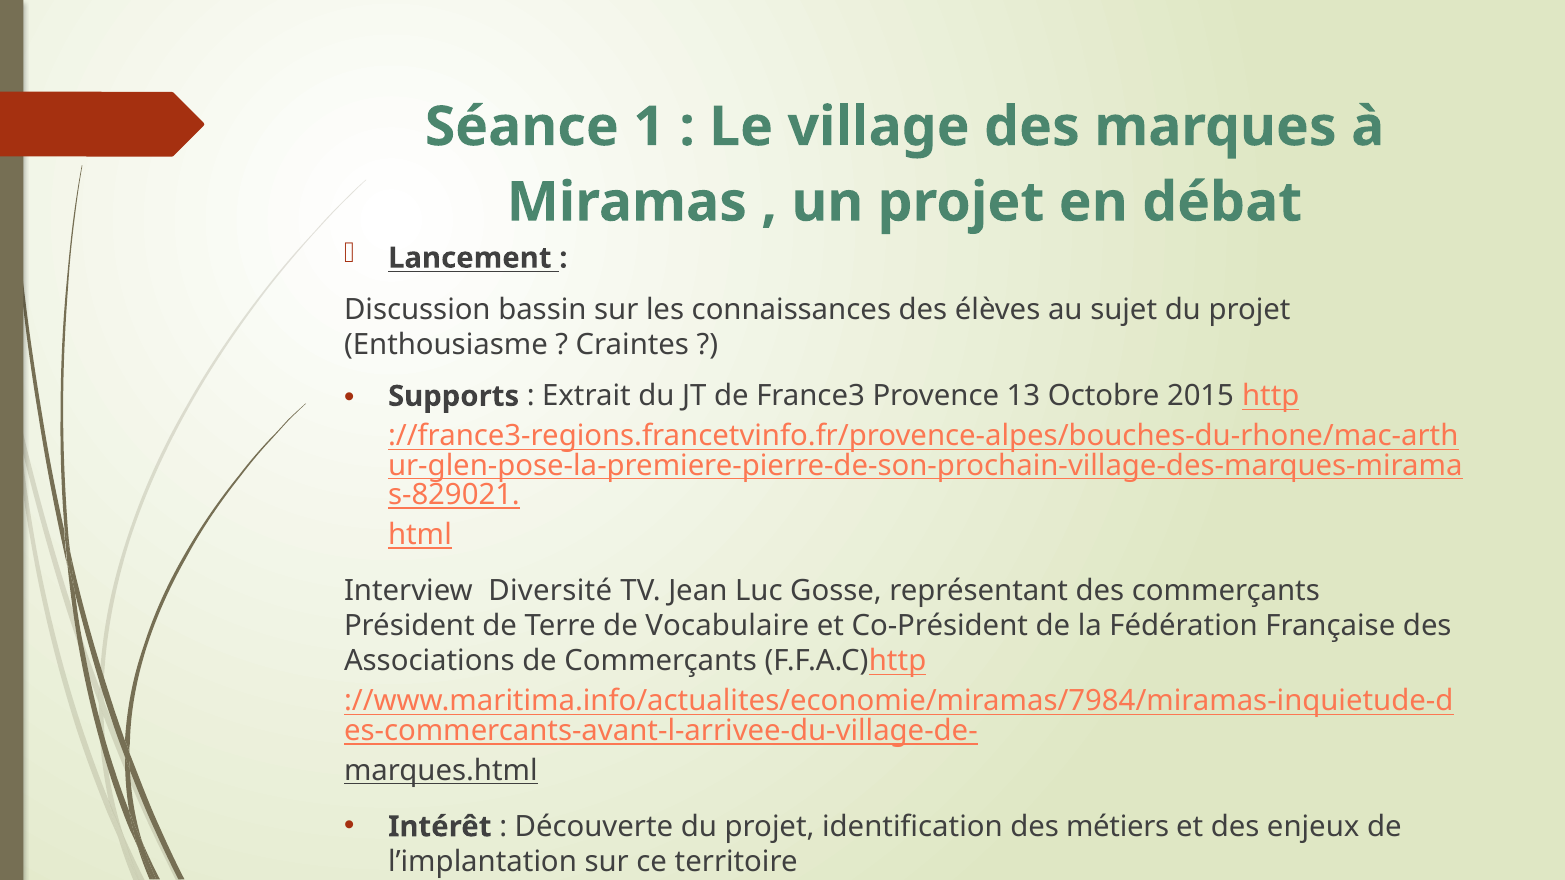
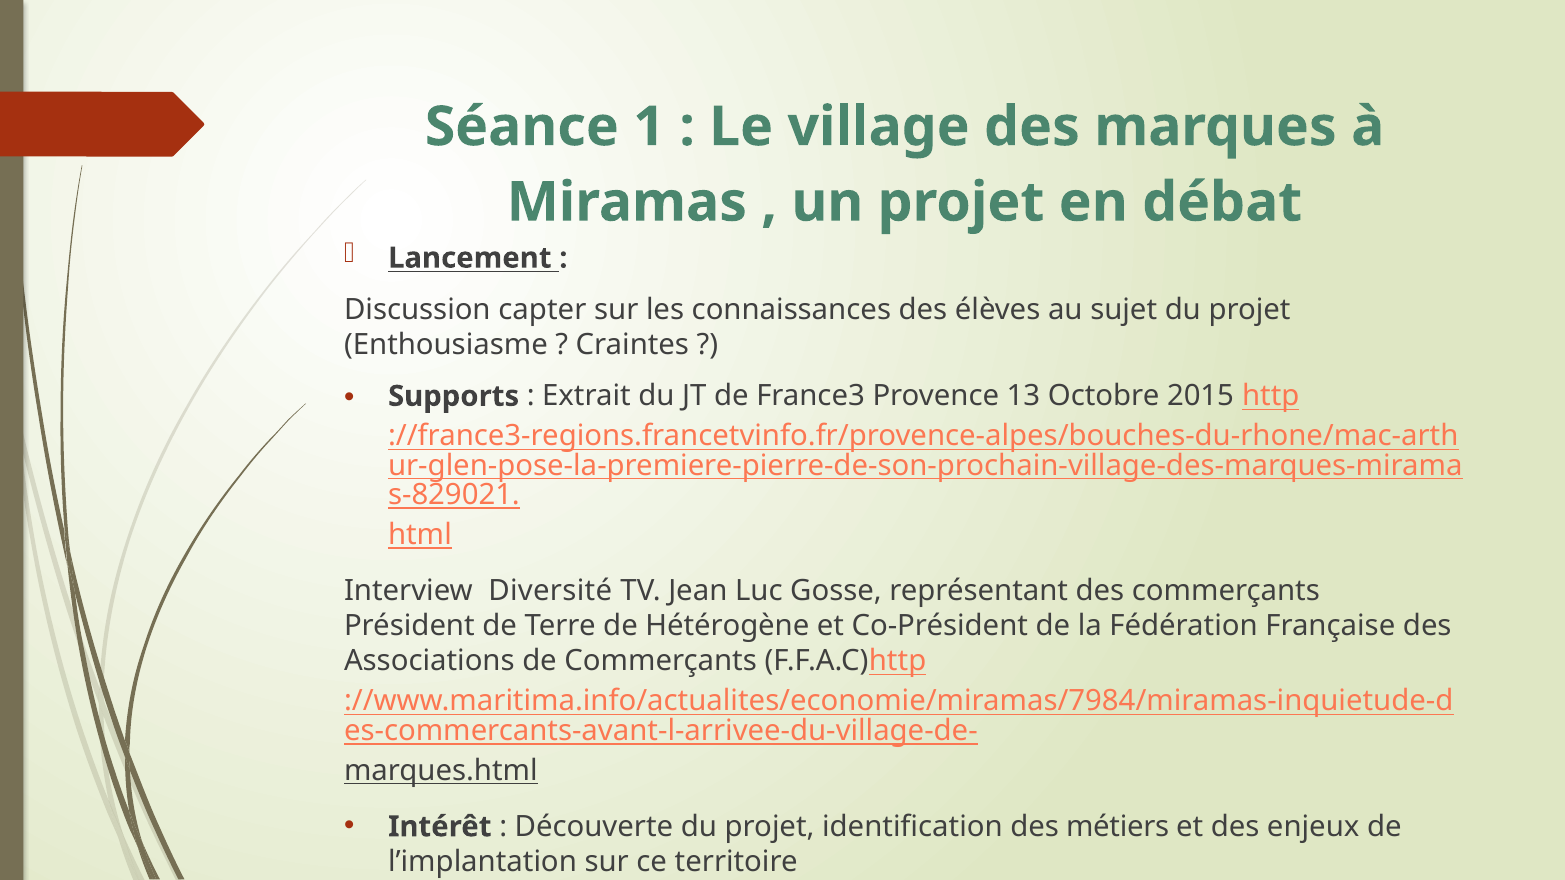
bassin: bassin -> capter (542, 310)
Vocabulaire: Vocabulaire -> Hétérogène (727, 626)
